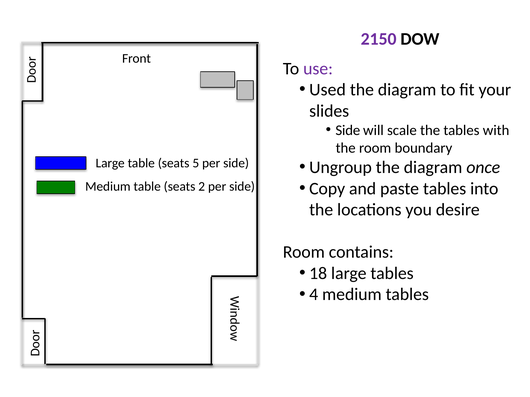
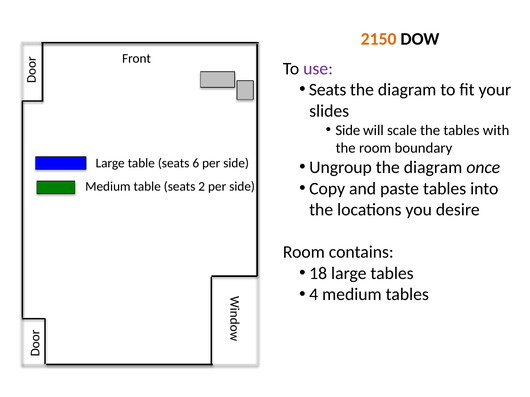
2150 colour: purple -> orange (379, 39)
Used: Used -> Seats (328, 90)
5: 5 -> 6 (196, 163)
